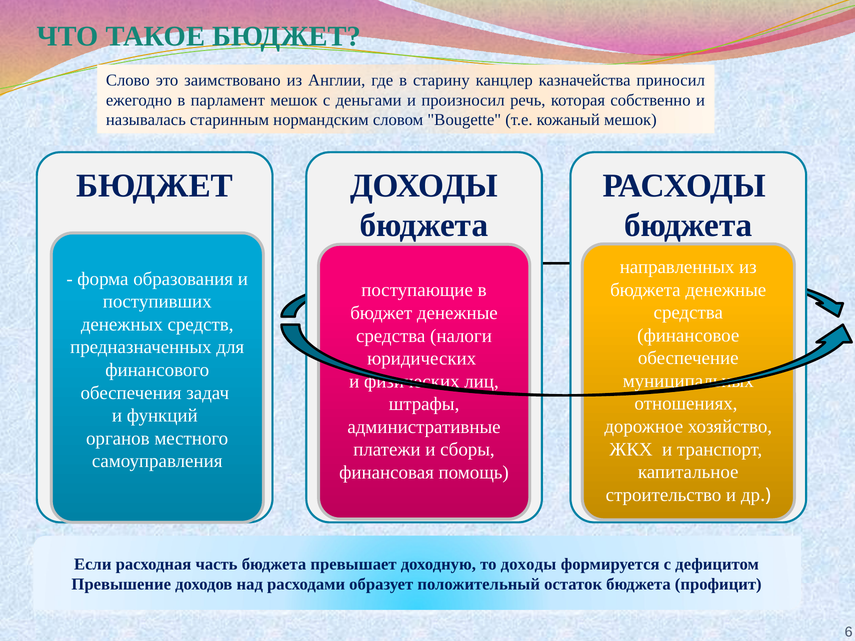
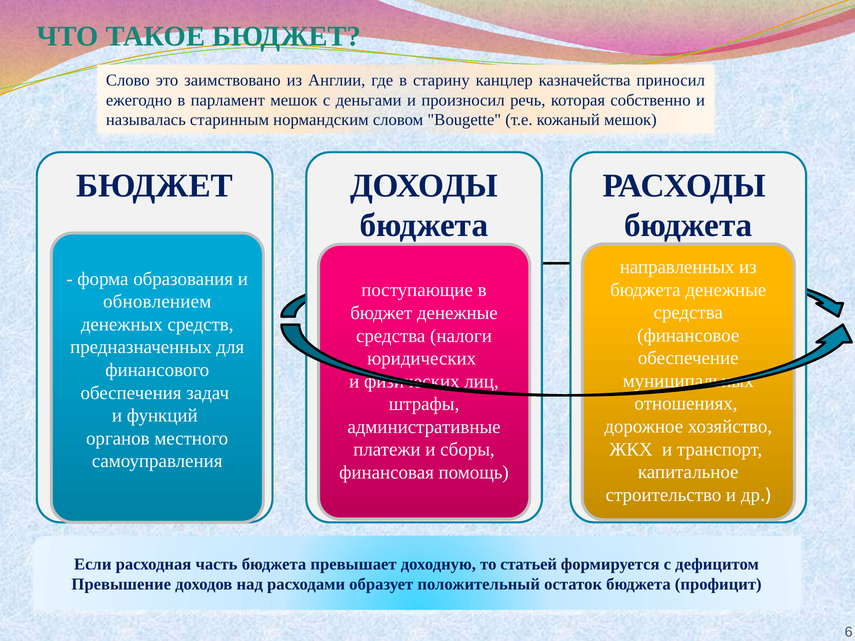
поступивших: поступивших -> обновлением (157, 302)
то доходы: доходы -> статьей (529, 564)
